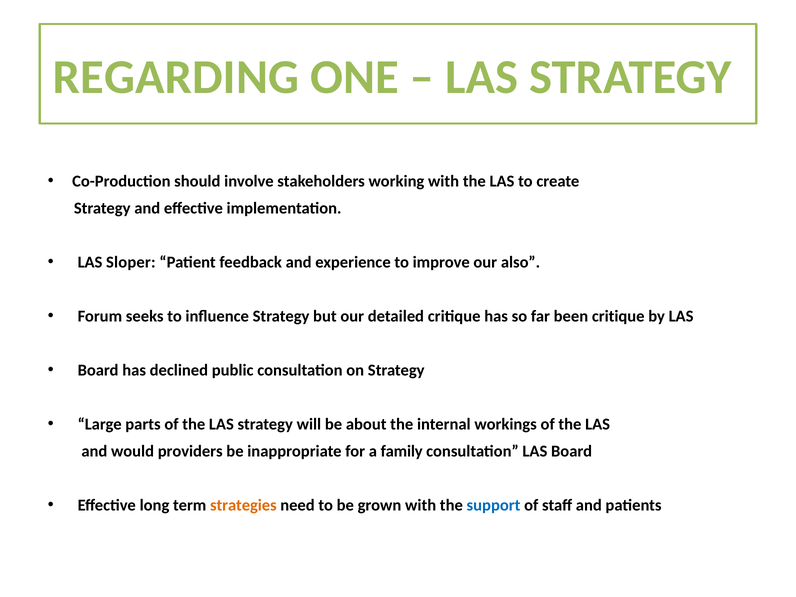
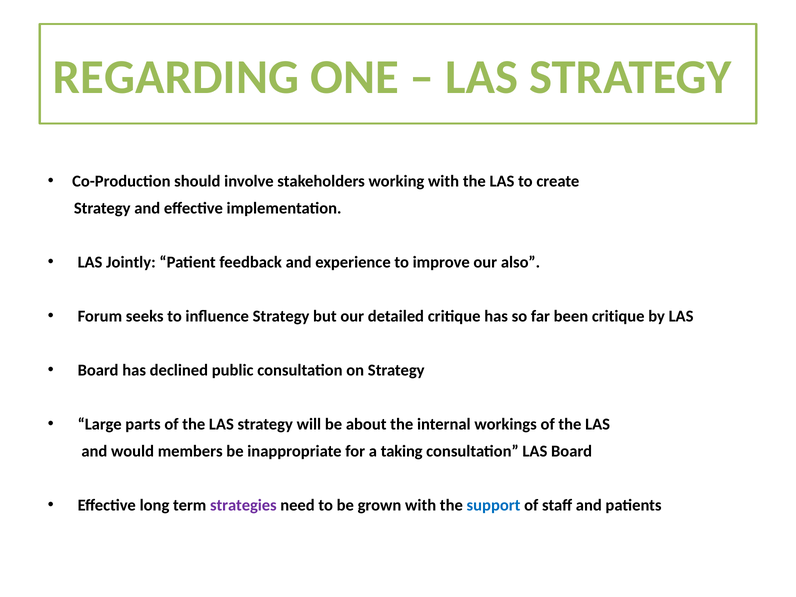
Sloper: Sloper -> Jointly (131, 262)
providers: providers -> members (190, 451)
family: family -> taking (402, 451)
strategies colour: orange -> purple (243, 505)
